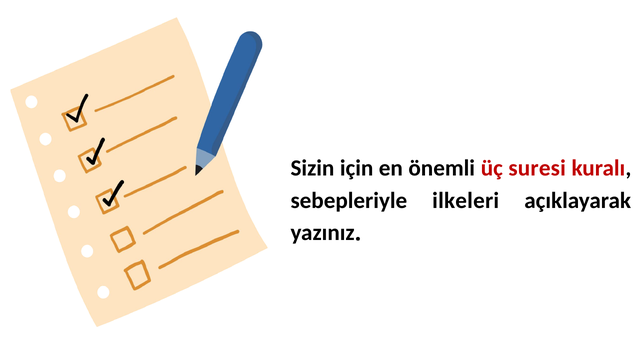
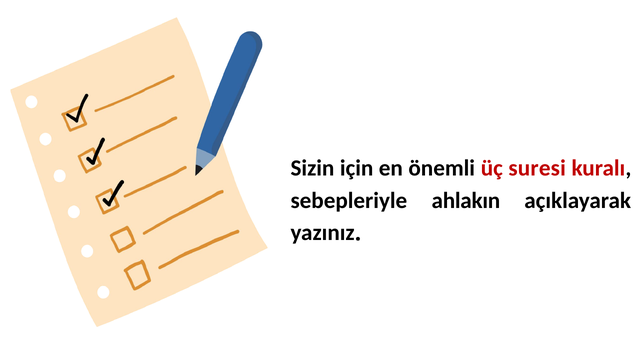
ilkeleri: ilkeleri -> ahlakın (466, 201)
